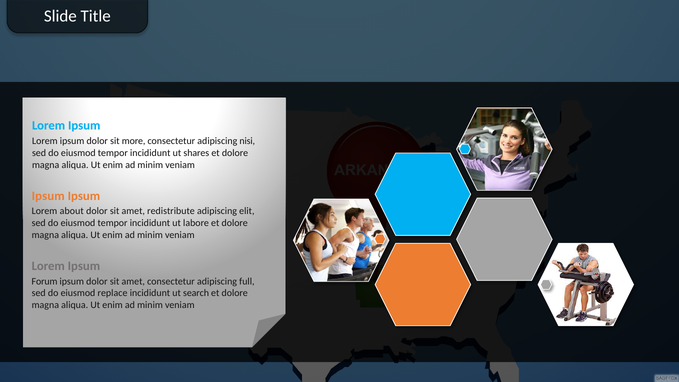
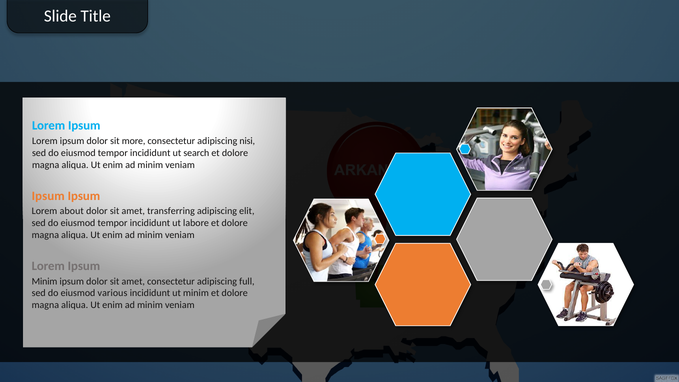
shares: shares -> search (196, 153)
redistribute: redistribute -> transferring (171, 211)
Forum: Forum -> Minim (45, 281)
replace: replace -> various (112, 293)
ut search: search -> minim (196, 293)
